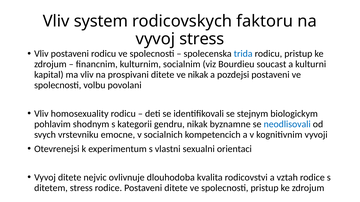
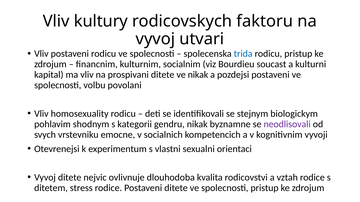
system: system -> kultury (101, 21)
vyvoj stress: stress -> utvari (202, 39)
neodlisovali colour: blue -> purple (287, 124)
